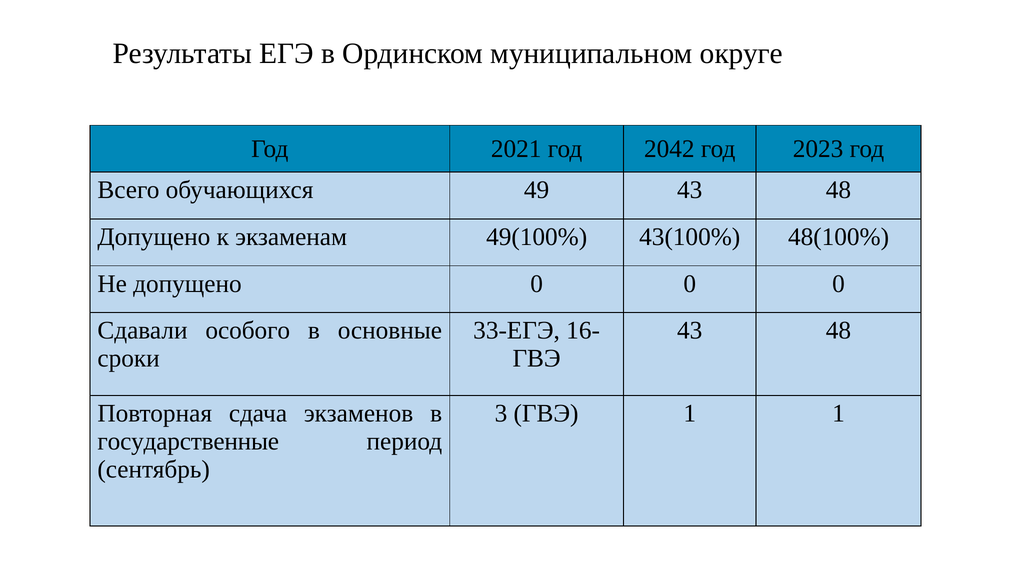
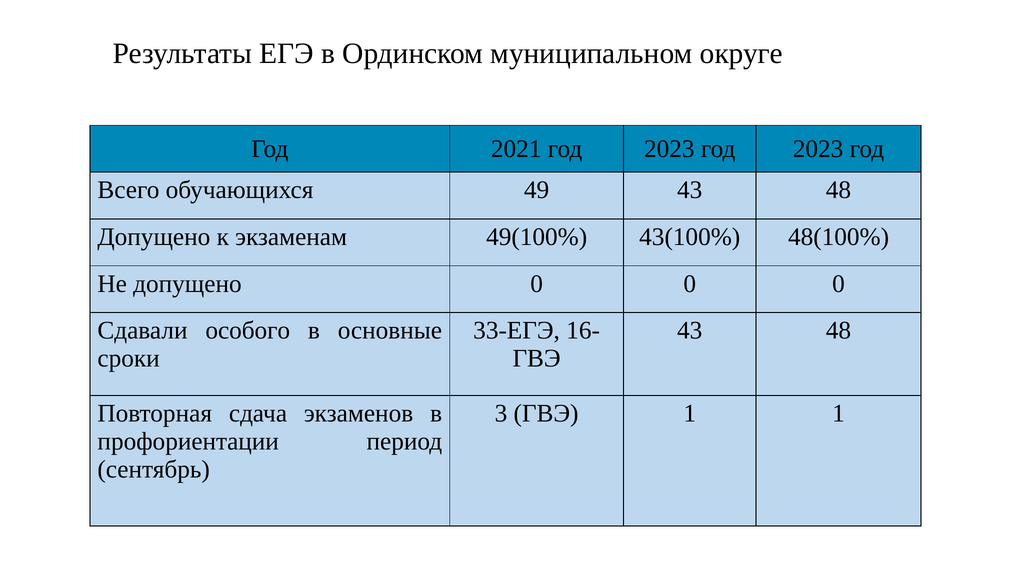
2021 год 2042: 2042 -> 2023 (669, 149)
государственные: государственные -> профориентации (188, 441)
